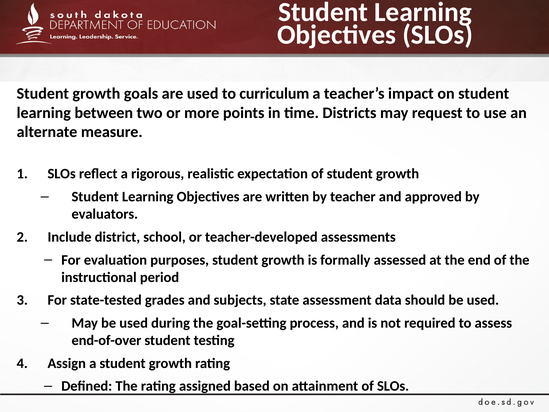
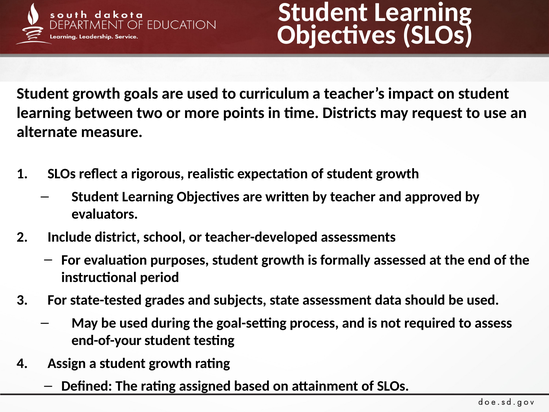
end-of-over: end-of-over -> end-of-your (106, 340)
